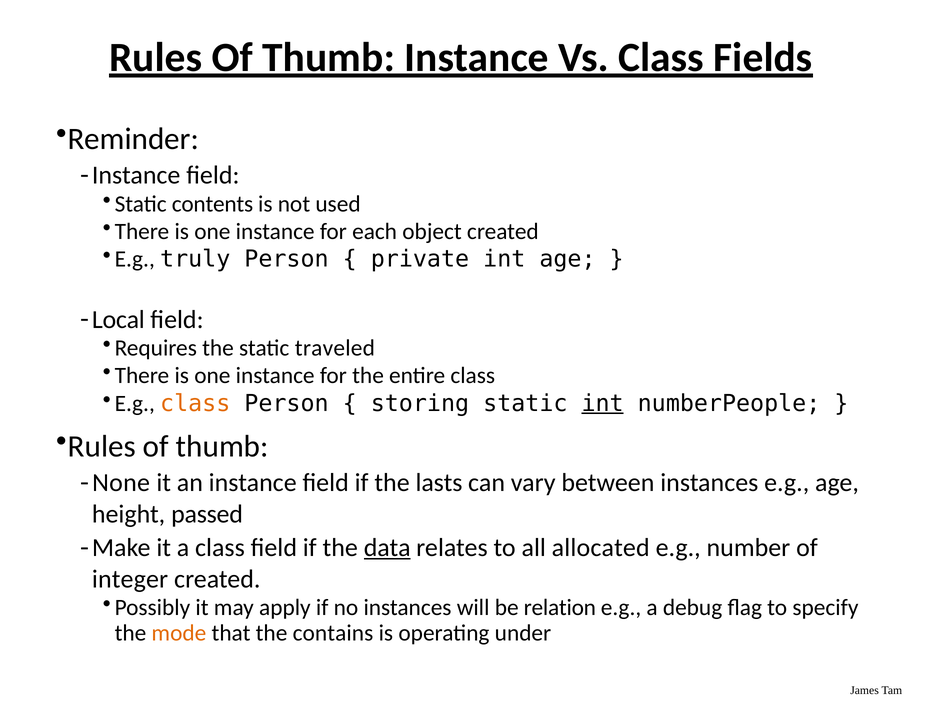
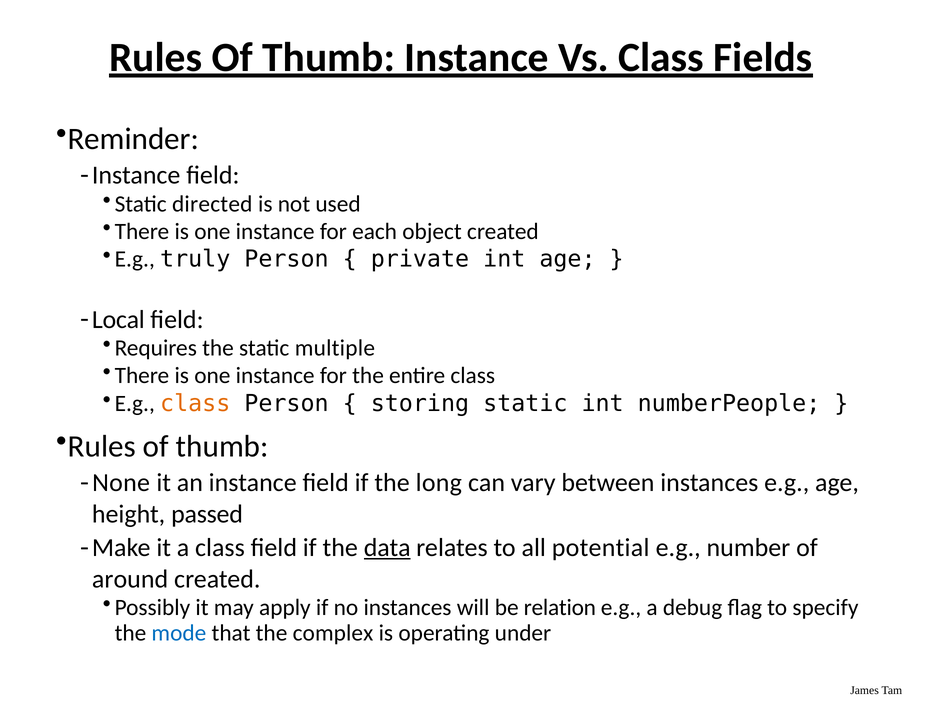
contents: contents -> directed (212, 204)
traveled: traveled -> multiple (335, 348)
int underline: present -> none (603, 403)
lasts: lasts -> long (439, 482)
allocated: allocated -> potential (601, 547)
integer: integer -> around (130, 579)
mode colour: orange -> blue (179, 632)
contains: contains -> complex (333, 632)
